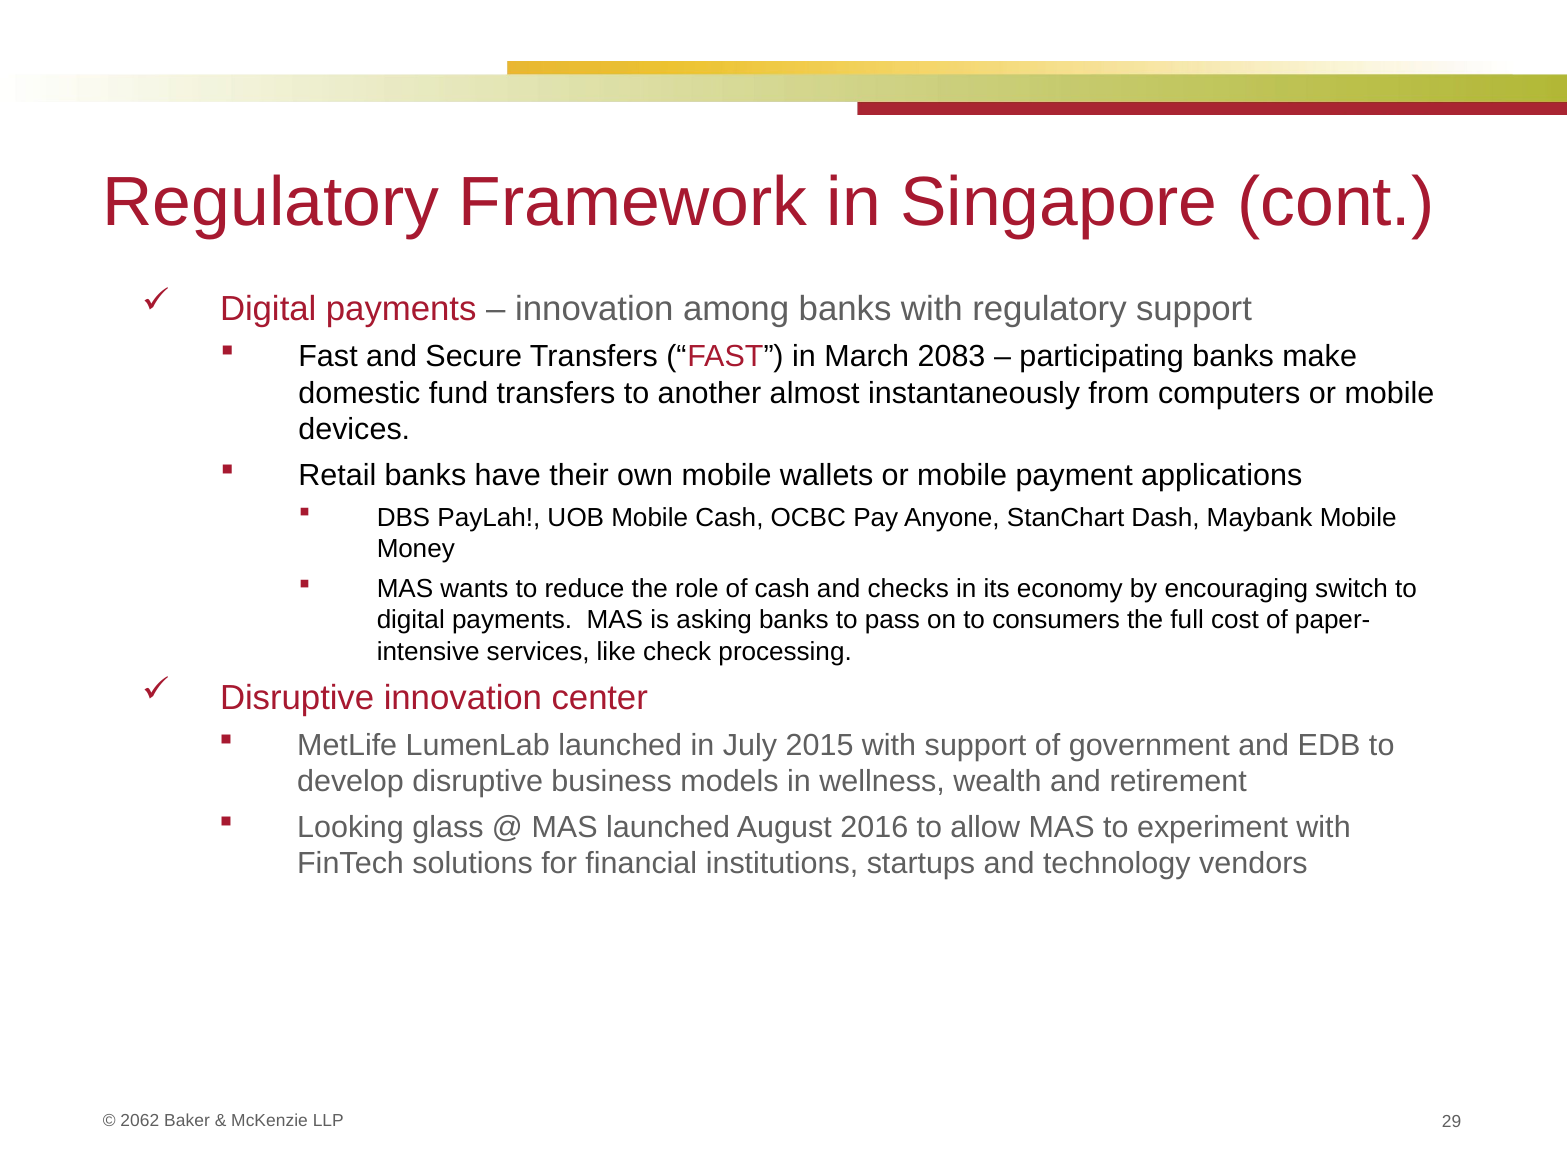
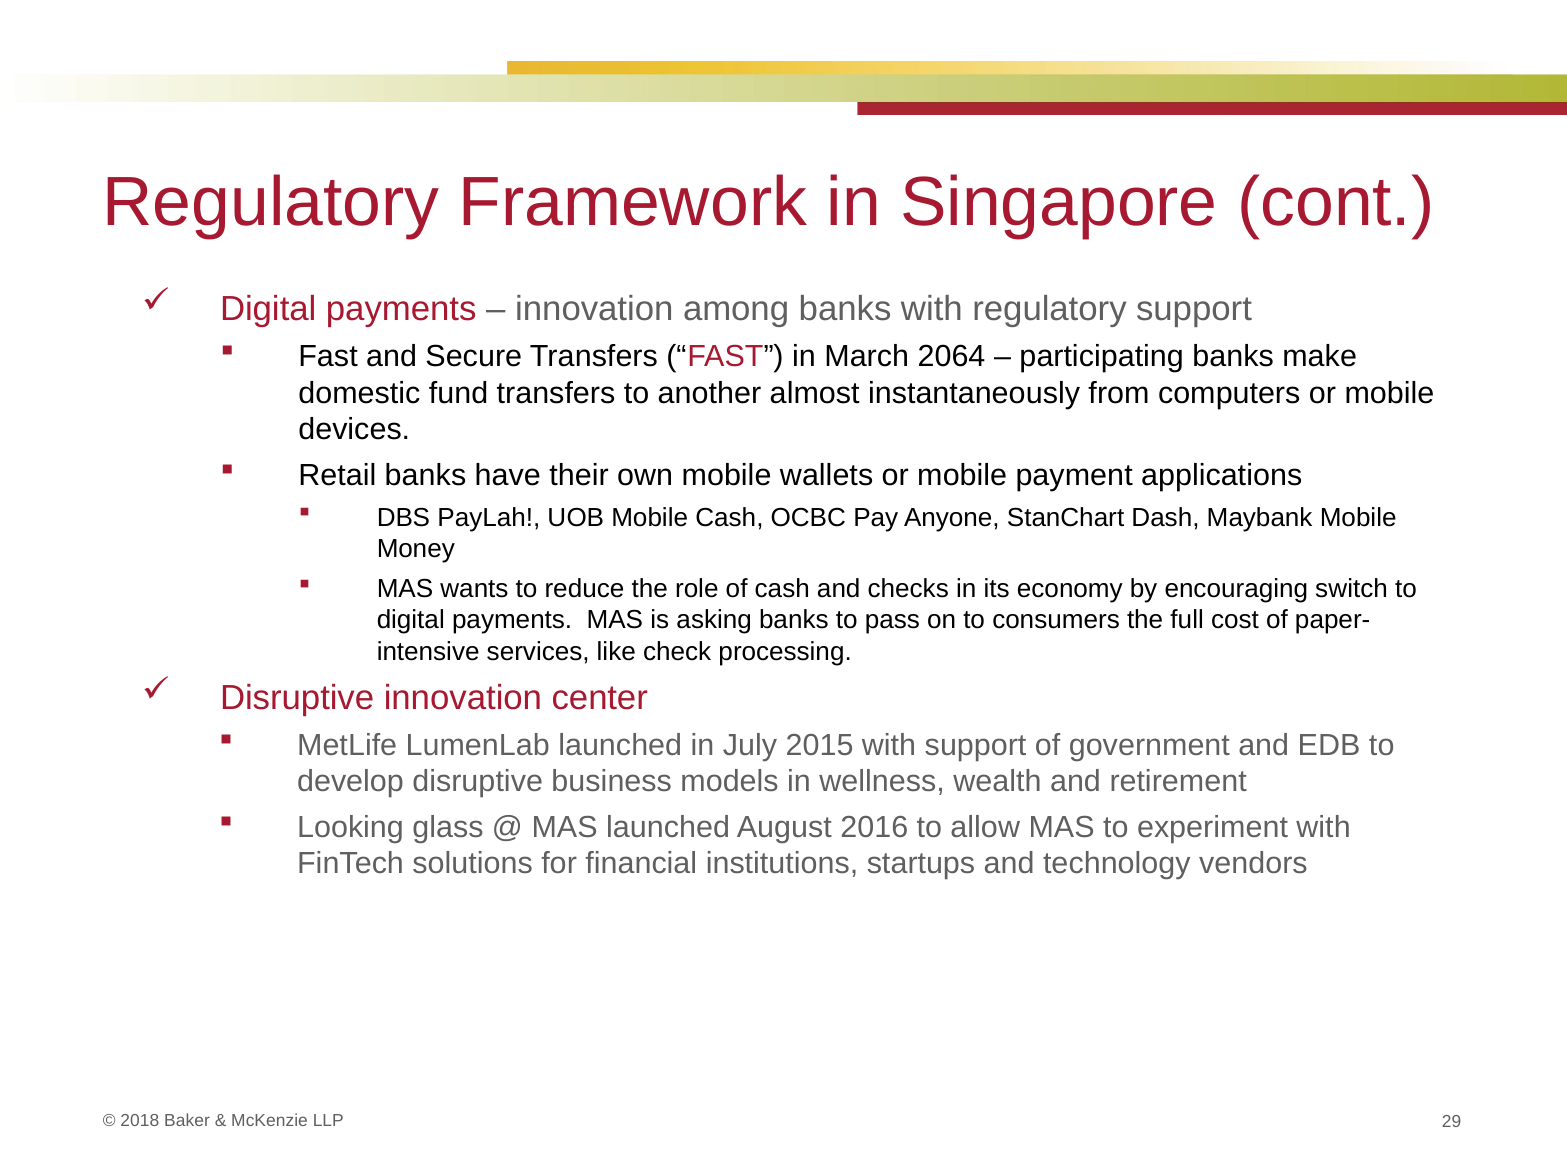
2083: 2083 -> 2064 (952, 357)
2062: 2062 -> 2018 (140, 1121)
